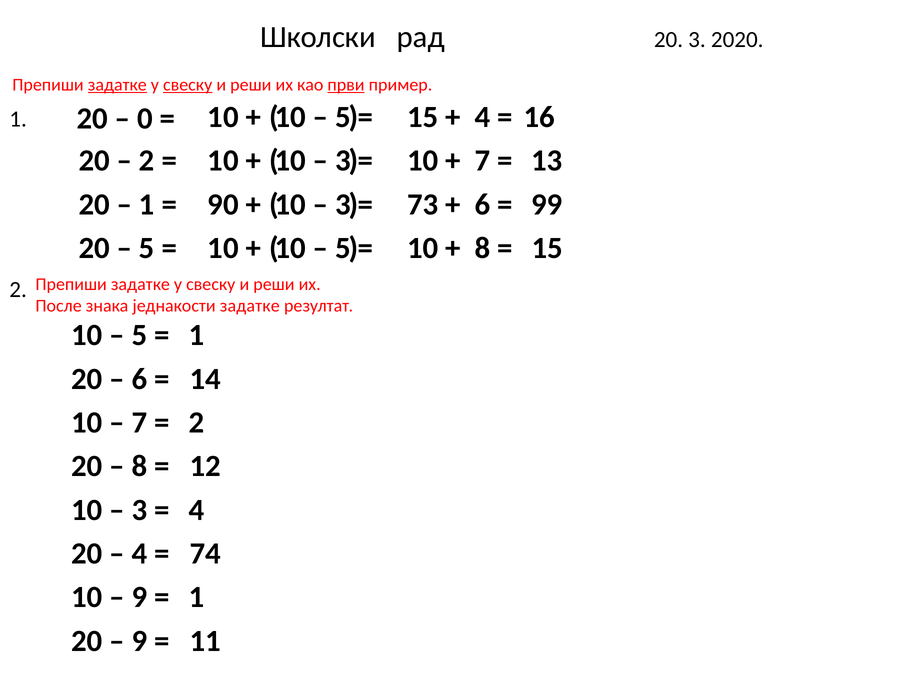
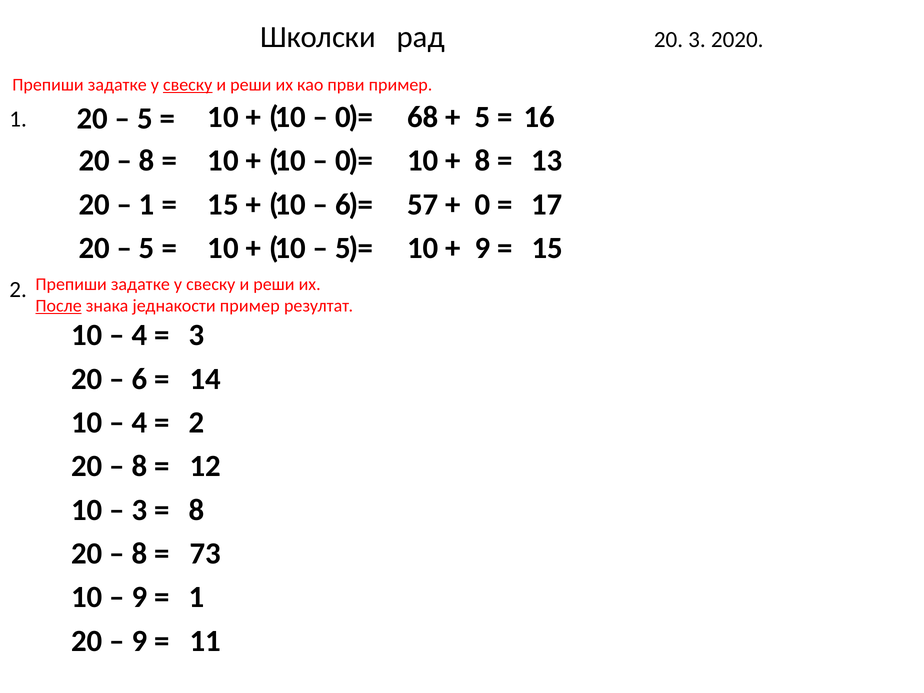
задатке underline: present -> none (117, 85)
први underline: present -> none (346, 85)
15: 15 -> 68 (423, 117)
4: 4 -> 5 (482, 117)
0: 0 -> 5 (145, 119)
5: 5 -> 0 (343, 117)
2: 2 -> 8 (147, 161)
3: 3 -> 0 (343, 161)
7: 7 -> 8 (482, 161)
90: 90 -> 15 (223, 204)
3: 3 -> 6 (343, 204)
73: 73 -> 57 (423, 204)
6: 6 -> 0 (482, 204)
99: 99 -> 17 (547, 204)
8: 8 -> 9 (482, 248)
После underline: none -> present (59, 306)
једнакости задатке: задатке -> пример (250, 306)
5: 5 -> 4 (140, 335)
1: 1 -> 3 (197, 335)
7: 7 -> 4 (140, 423)
4: 4 -> 8 (197, 510)
4: 4 -> 8 (140, 554)
74: 74 -> 73 (205, 554)
